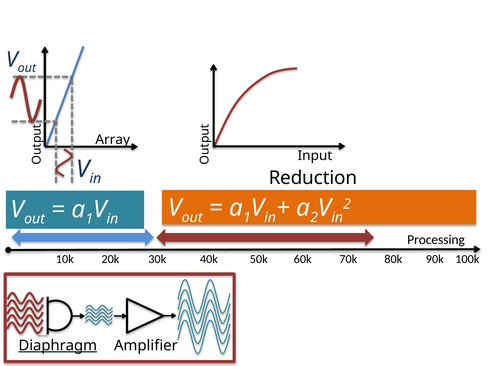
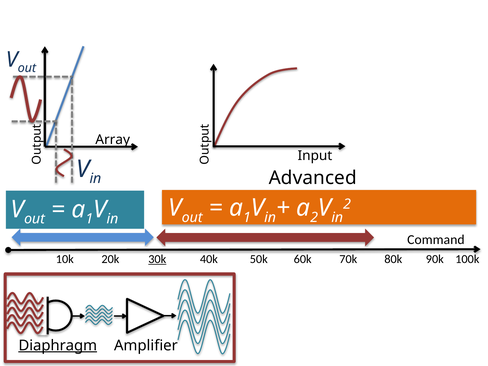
Reduction: Reduction -> Advanced (313, 178)
Processing: Processing -> Command (436, 240)
30k underline: none -> present (157, 259)
